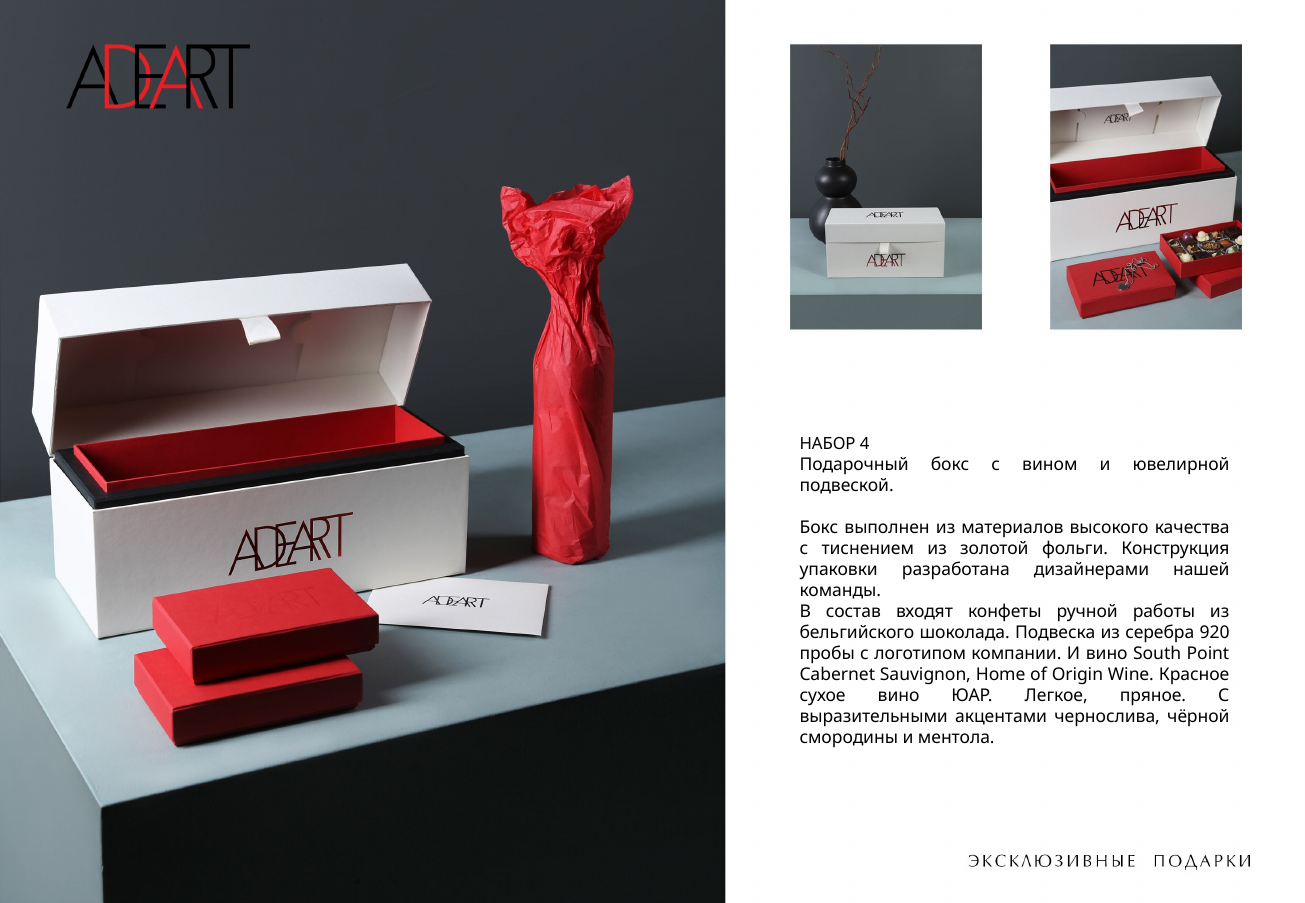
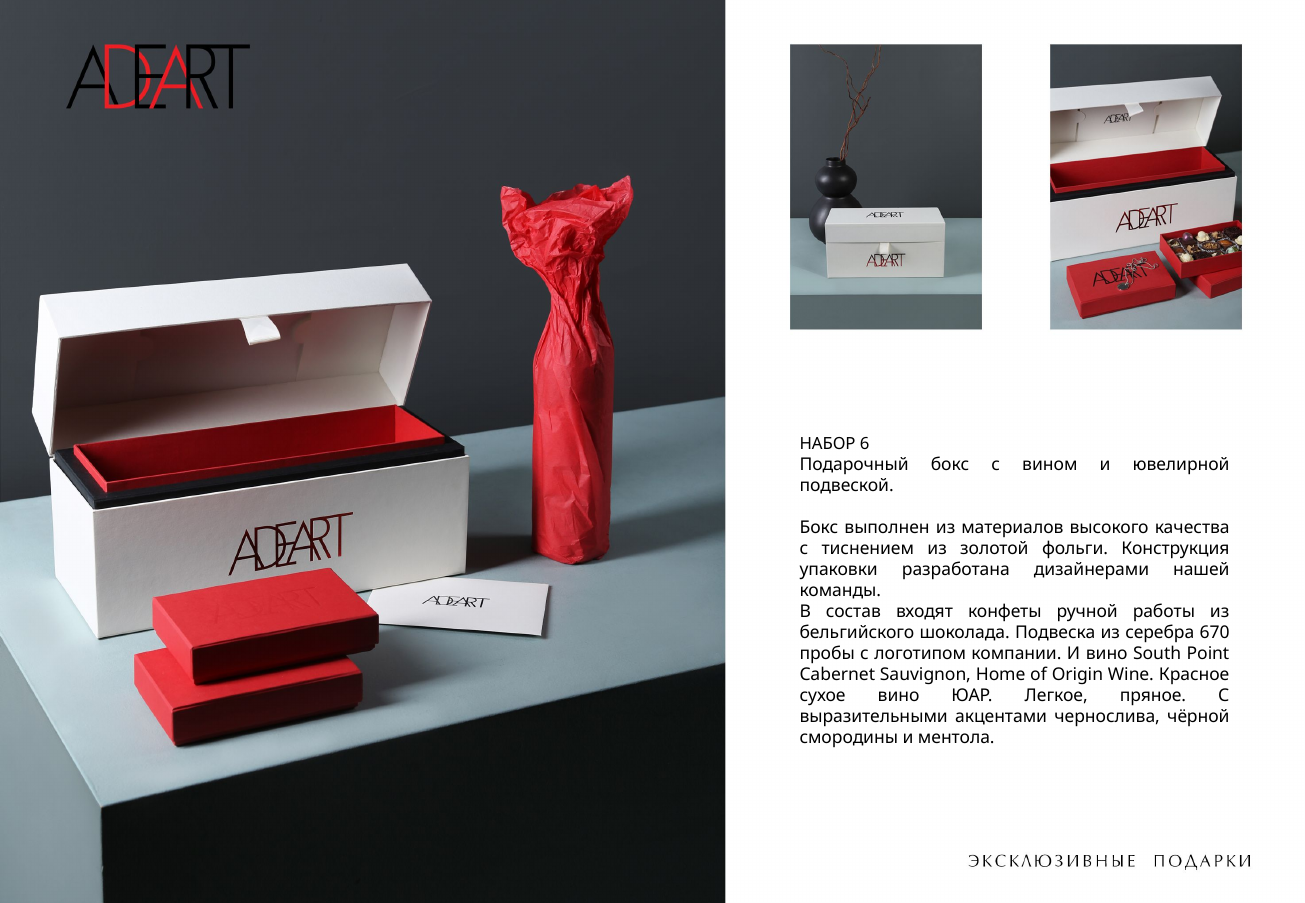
4: 4 -> 6 (865, 444)
920: 920 -> 670 (1215, 633)
